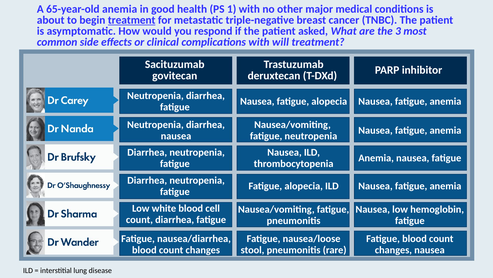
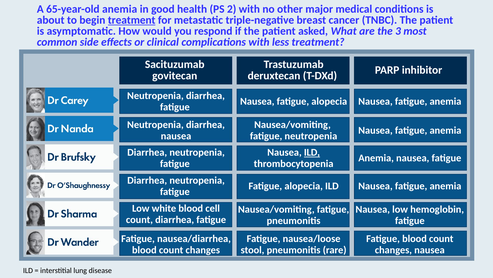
1: 1 -> 2 (232, 9)
will: will -> less (281, 42)
ILD underline: none -> present (312, 152)
